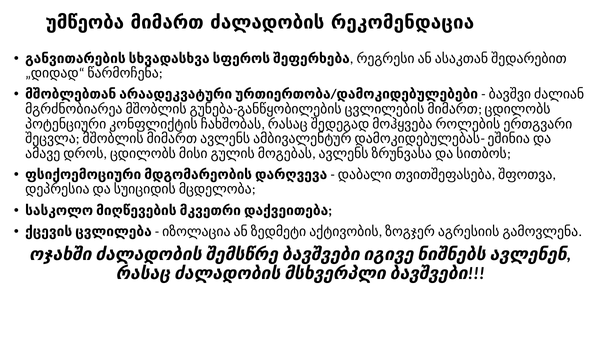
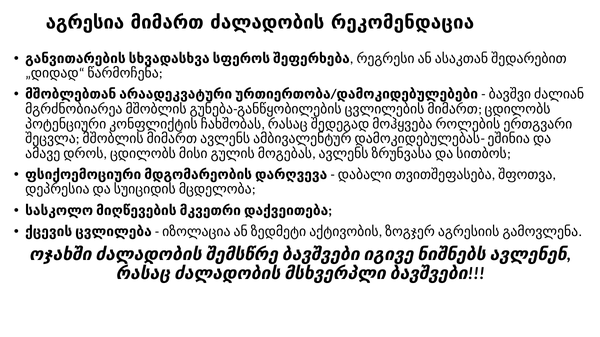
უმწეობა: უმწეობა -> აგრესია (85, 23)
